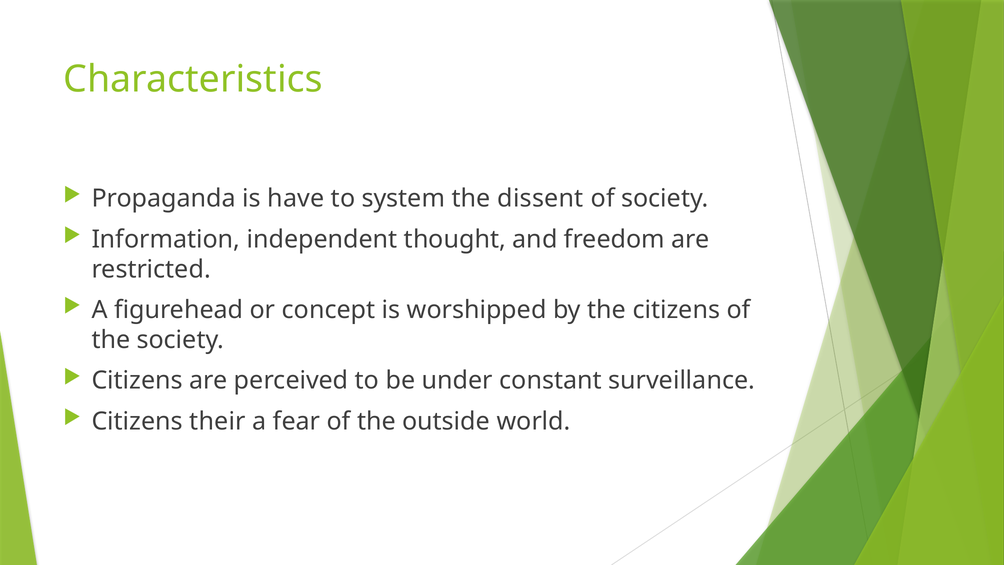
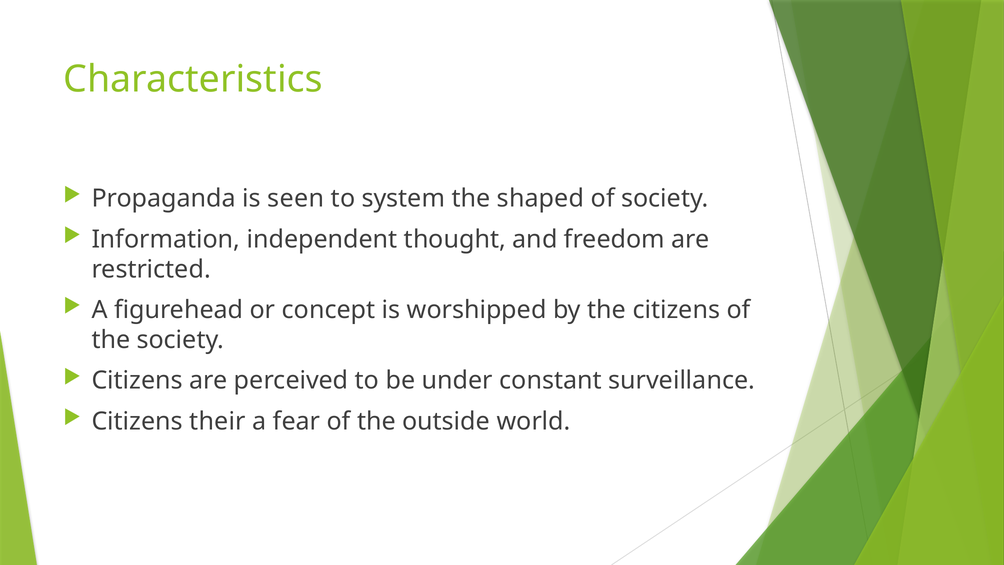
have: have -> seen (296, 199)
dissent: dissent -> shaped (541, 199)
